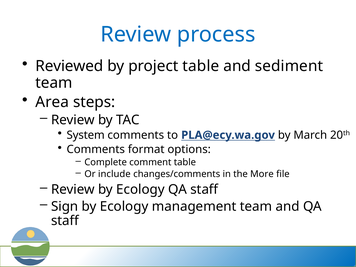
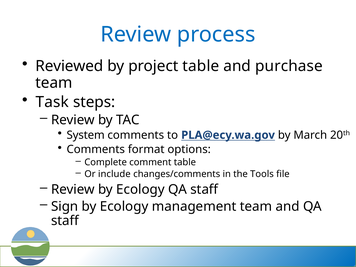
sediment: sediment -> purchase (289, 66)
Area: Area -> Task (52, 102)
More: More -> Tools (262, 174)
